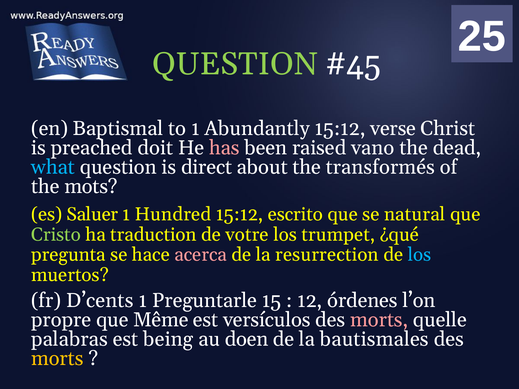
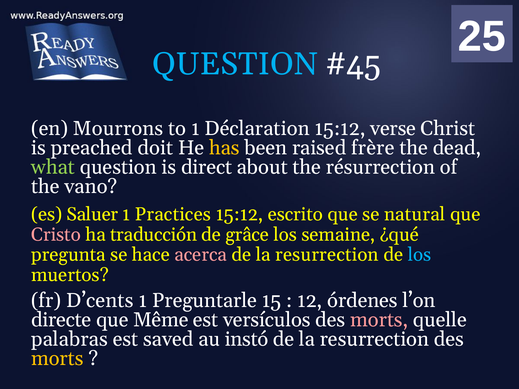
QUESTION colour: light green -> light blue (235, 64)
Baptismal: Baptismal -> Mourrons (118, 129)
Abundantly: Abundantly -> Déclaration (257, 129)
has colour: pink -> yellow (224, 148)
vano: vano -> frère (373, 148)
what colour: light blue -> light green (53, 167)
transformés: transformés -> résurrection (380, 167)
mots: mots -> vano (91, 187)
Hundred: Hundred -> Practices (173, 214)
Cristo colour: light green -> pink (56, 235)
traduction: traduction -> traducción (154, 235)
votre: votre -> grâce (247, 235)
trumpet: trumpet -> semaine (338, 235)
propre: propre -> directe (61, 320)
being: being -> saved (168, 339)
doen: doen -> instó (247, 339)
bautismales: bautismales -> resurrection (374, 339)
